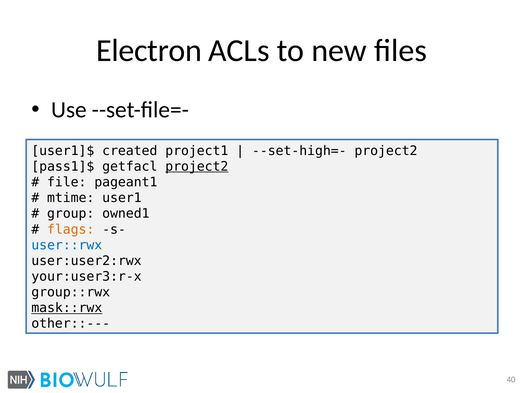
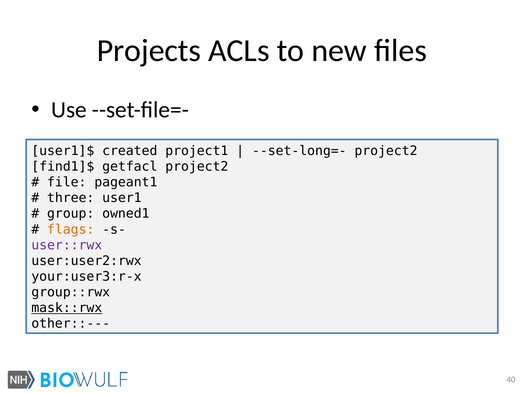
Electron: Electron -> Projects (149, 51)
--set-high=-: --set-high=- -> --set-long=- (299, 151)
pass1]$: pass1]$ -> find1]$ (63, 166)
project2 underline: present -> none (197, 166)
mtime: mtime -> three (71, 198)
user::rwx colour: blue -> purple (67, 245)
